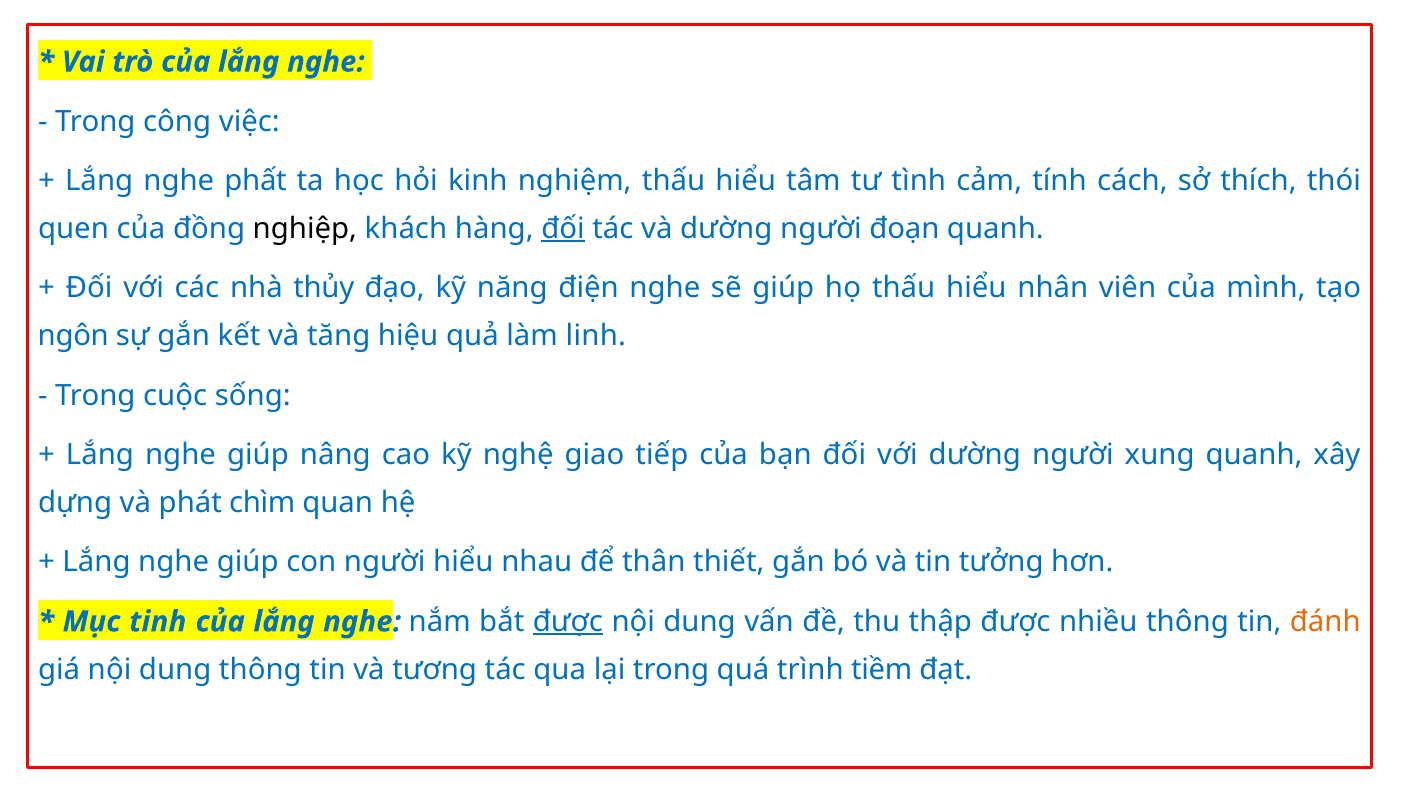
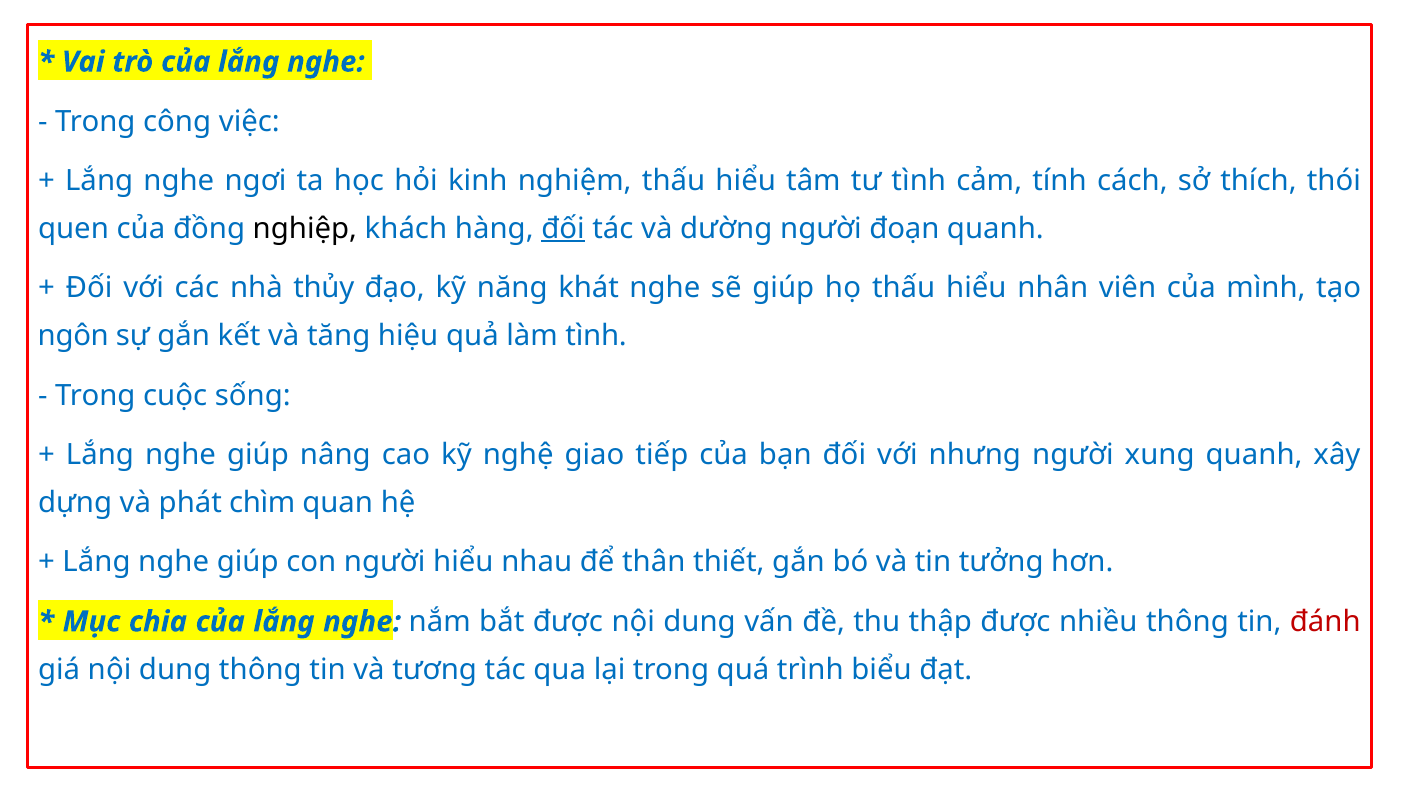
phất: phất -> ngơi (256, 181)
điện: điện -> khát (589, 288)
làm linh: linh -> tình (596, 336)
với dường: dường -> nhưng (975, 455)
tinh: tinh -> chia (158, 622)
được underline: present -> none (568, 622)
đánh colour: orange -> red (1325, 622)
tiềm: tiềm -> biểu (882, 670)
